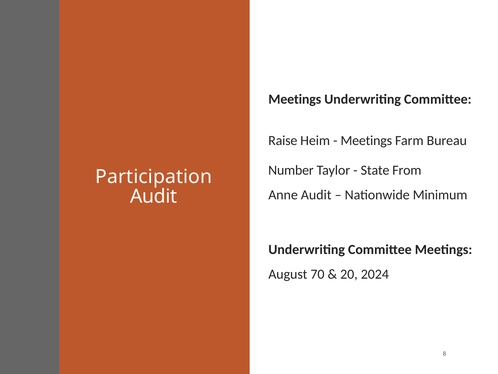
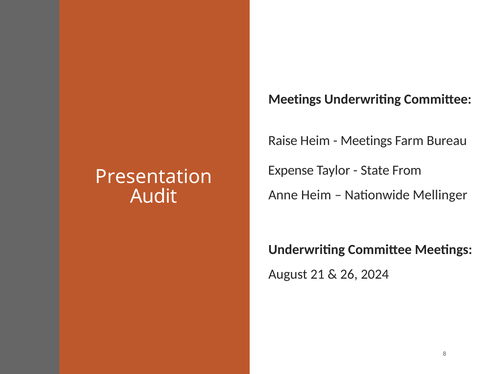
Number: Number -> Expense (291, 170)
Participation: Participation -> Presentation (154, 176)
Anne Audit: Audit -> Heim (316, 195)
Minimum: Minimum -> Mellinger (440, 195)
70: 70 -> 21 (317, 274)
20: 20 -> 26 (349, 274)
